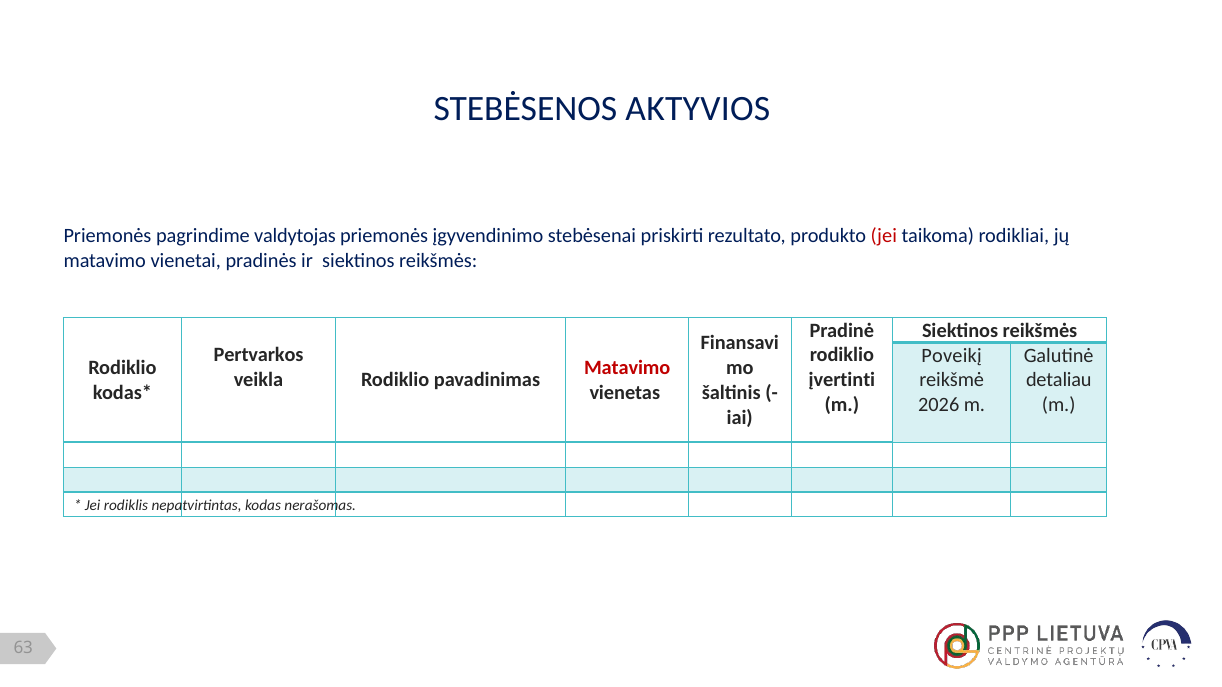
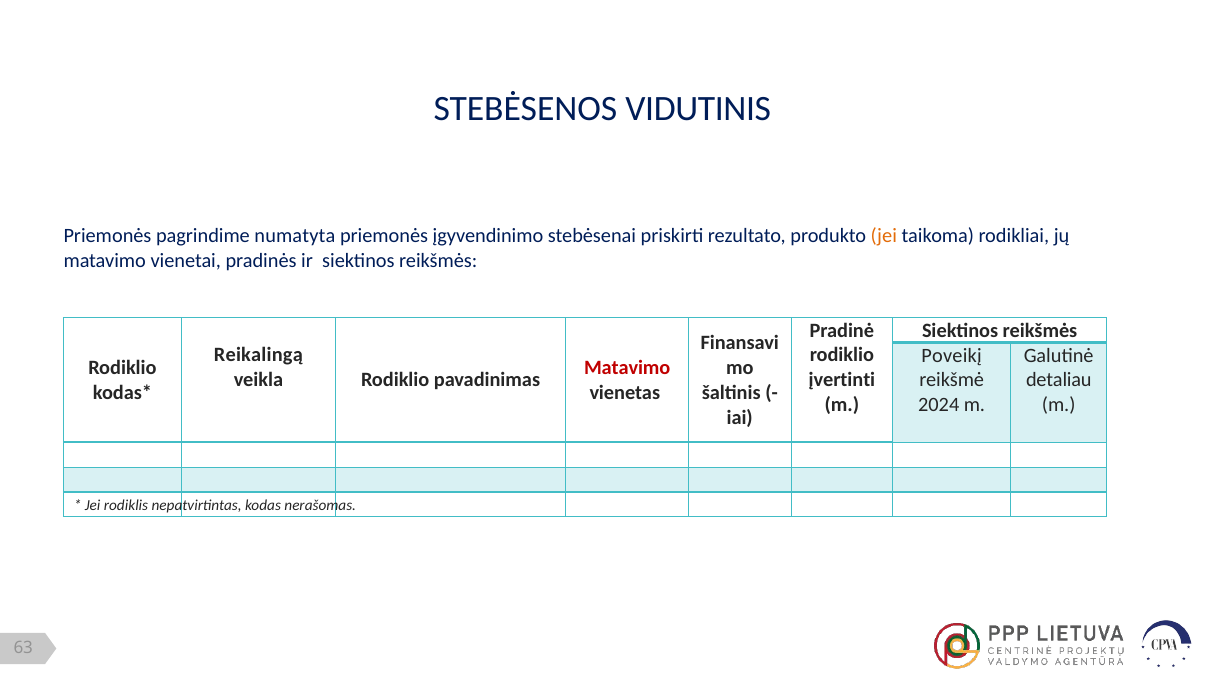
AKTYVIOS: AKTYVIOS -> VIDUTINIS (698, 109)
valdytojas: valdytojas -> numatyta (295, 236)
jei colour: red -> orange (884, 236)
Pertvarkos: Pertvarkos -> Reikalingą (258, 355)
2026: 2026 -> 2024 (939, 405)
